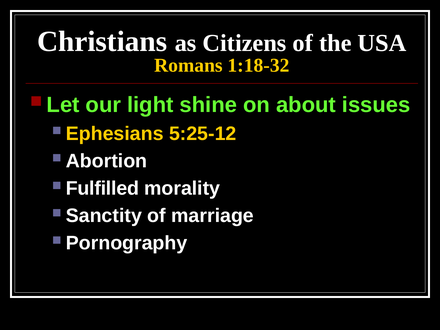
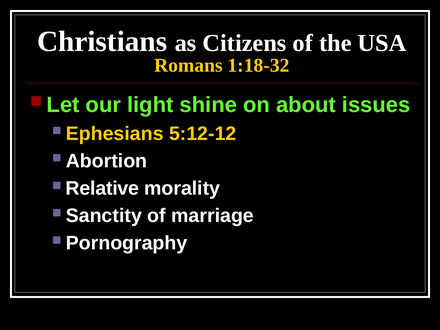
5:25-12: 5:25-12 -> 5:12-12 (203, 134)
Fulfilled: Fulfilled -> Relative (102, 188)
